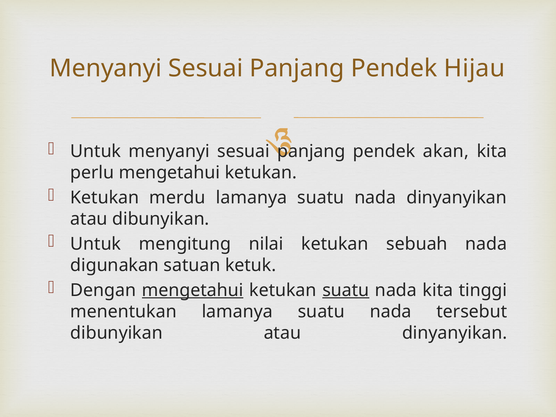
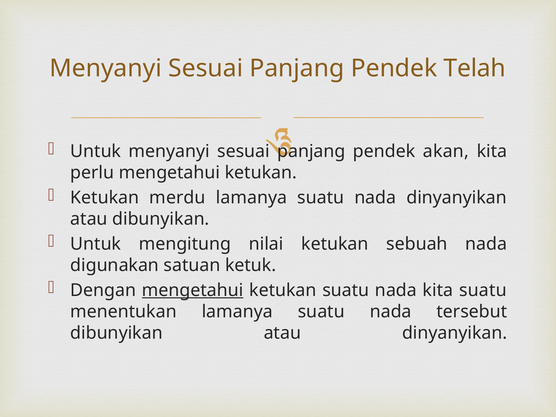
Hijau: Hijau -> Telah (475, 68)
suatu underline: present -> none (346, 290)
kita tinggi: tinggi -> suatu (483, 290)
